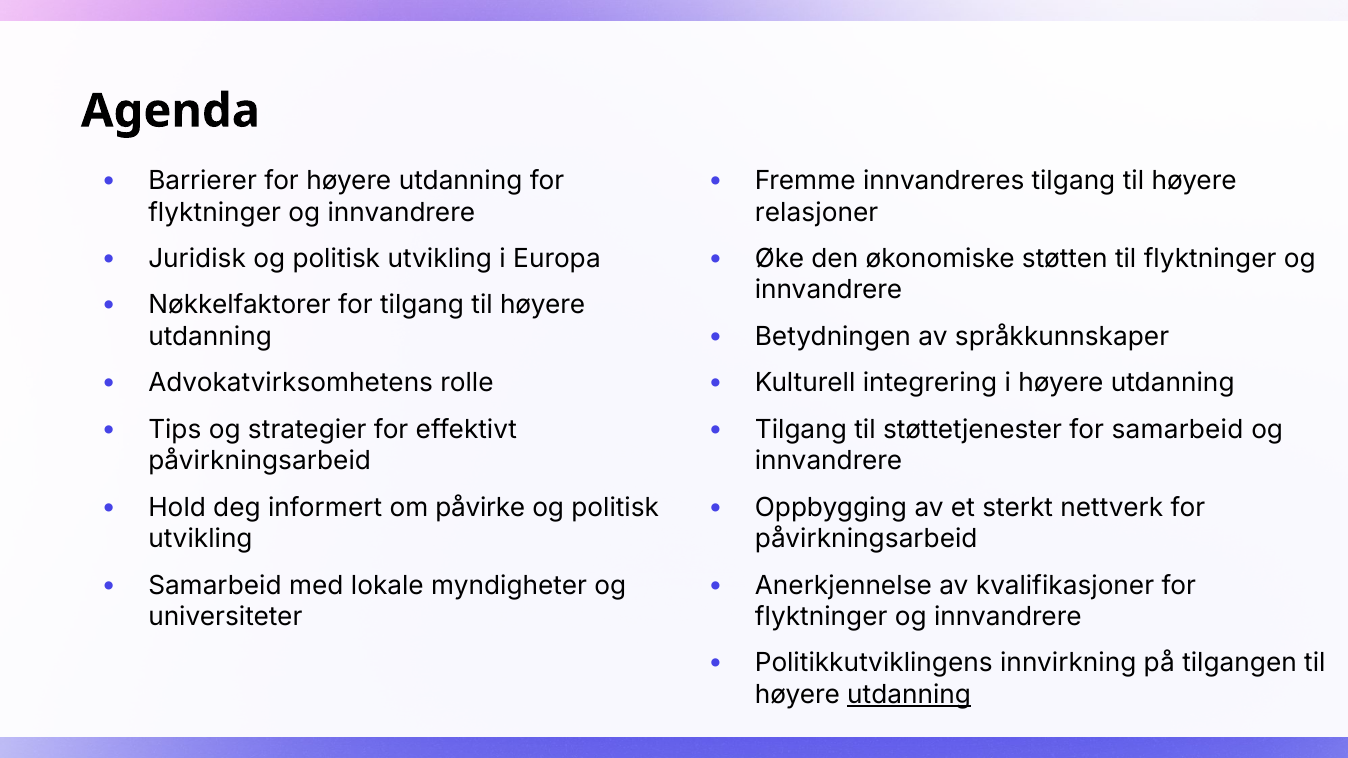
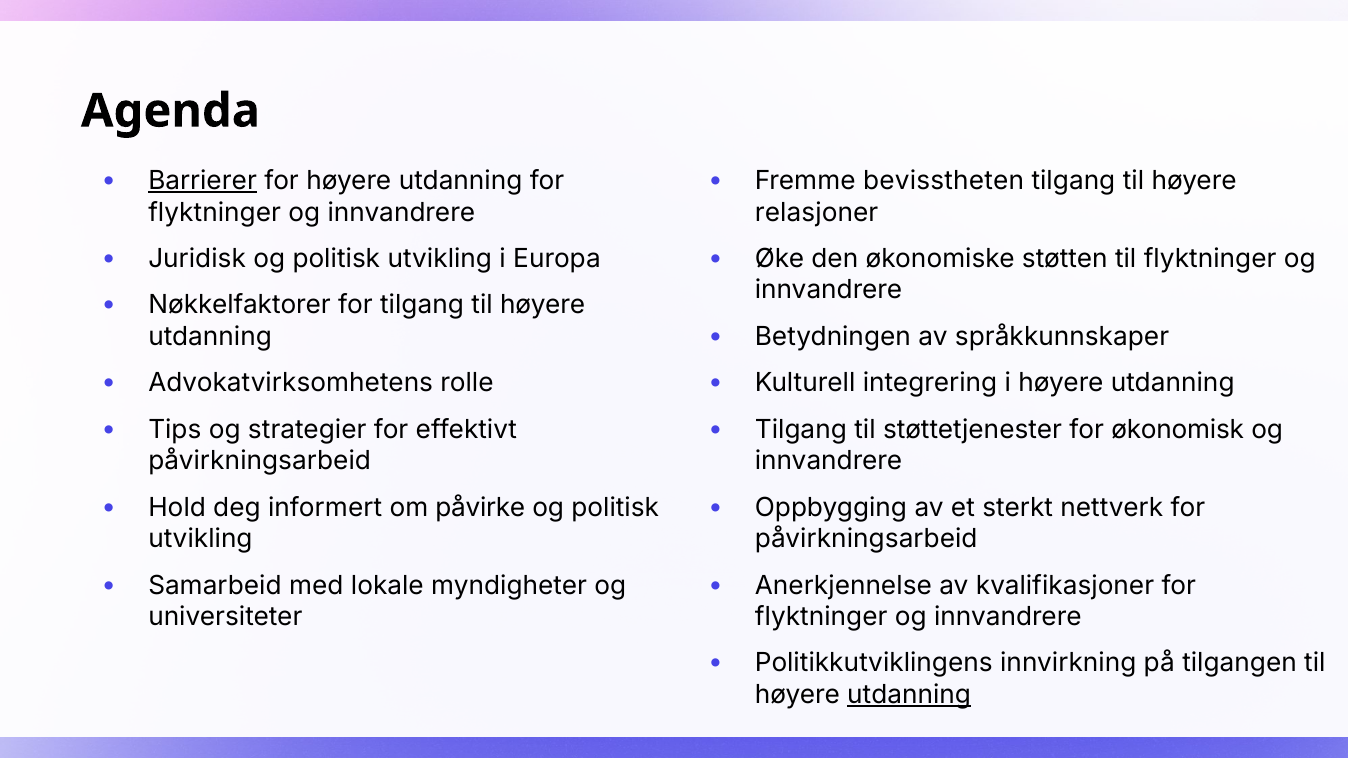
Barrierer underline: none -> present (203, 181)
innvandreres: innvandreres -> bevisstheten (944, 181)
for samarbeid: samarbeid -> økonomisk (1178, 430)
